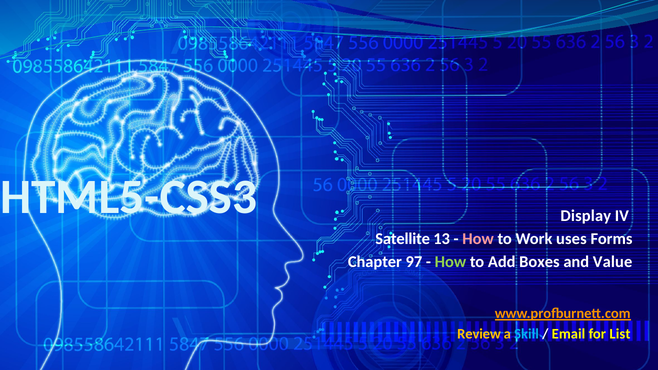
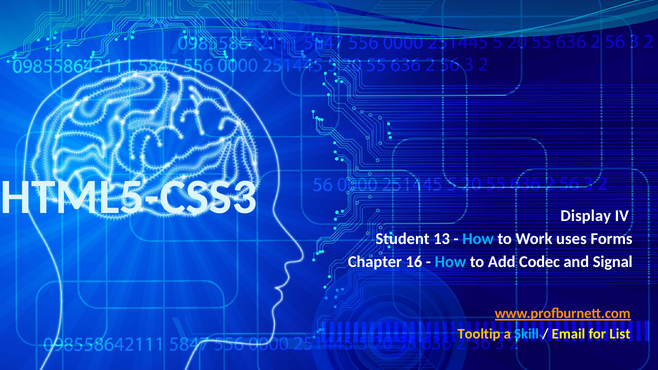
Satellite: Satellite -> Student (403, 239)
How colour: pink -> light blue (478, 239)
97: 97 -> 16 (414, 262)
How colour: light green -> light blue (450, 262)
Boxes: Boxes -> Codec (540, 262)
Value: Value -> Signal (613, 262)
Review: Review -> Tooltip (479, 334)
